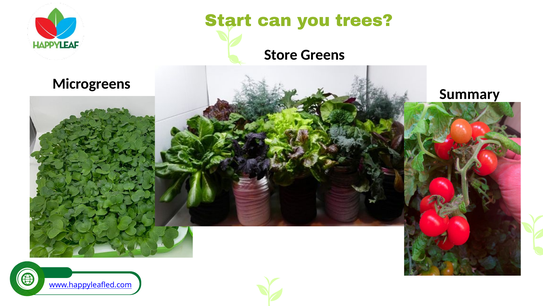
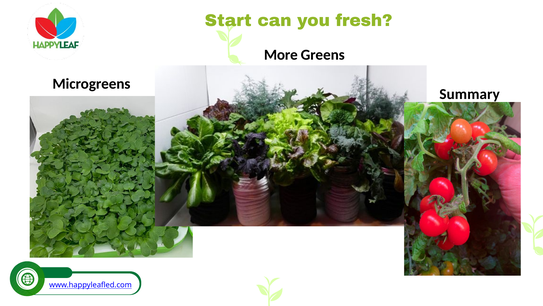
trees: trees -> fresh (364, 20)
Store: Store -> More (281, 55)
